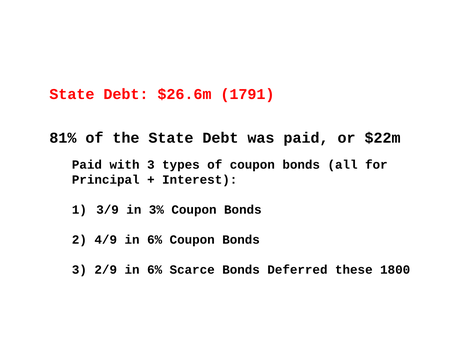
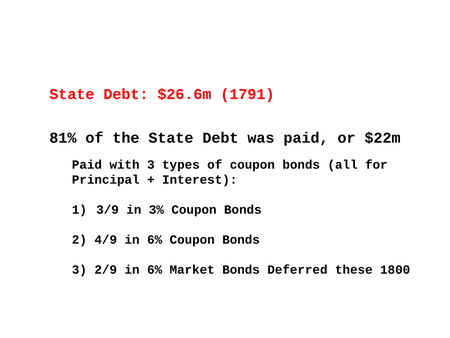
Scarce: Scarce -> Market (192, 269)
